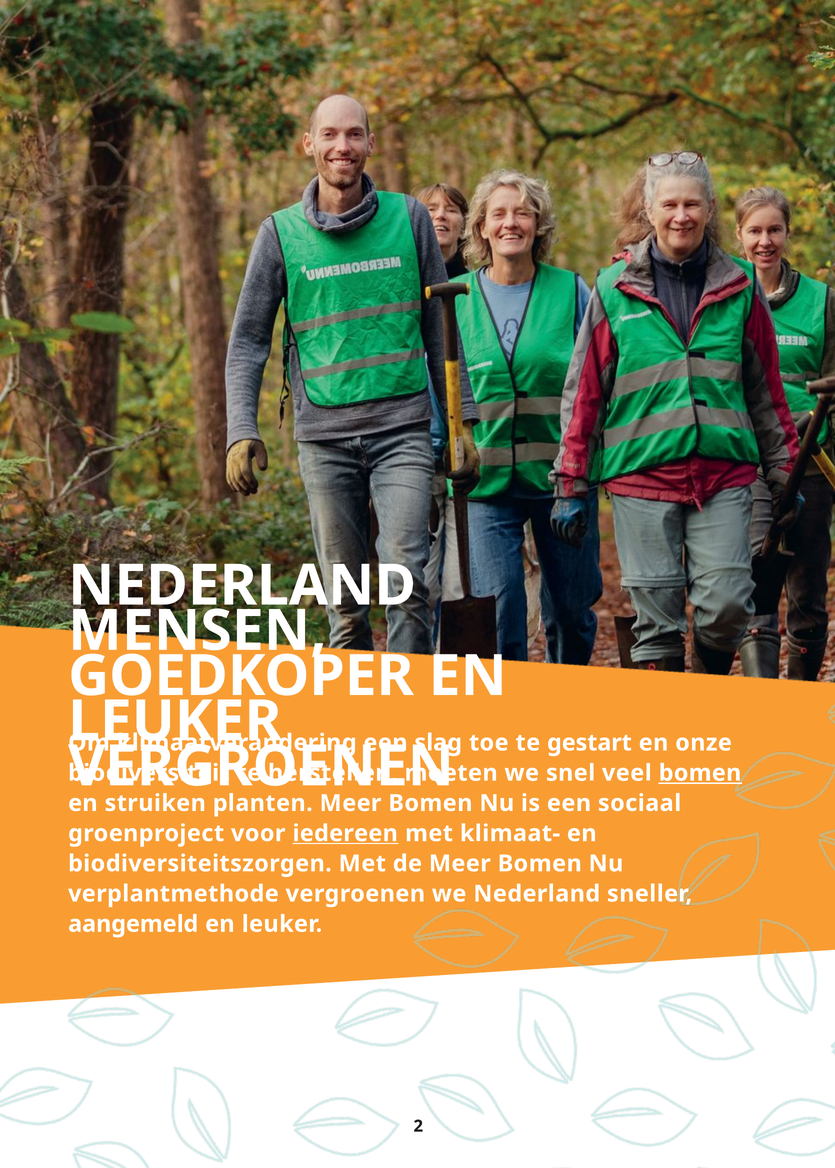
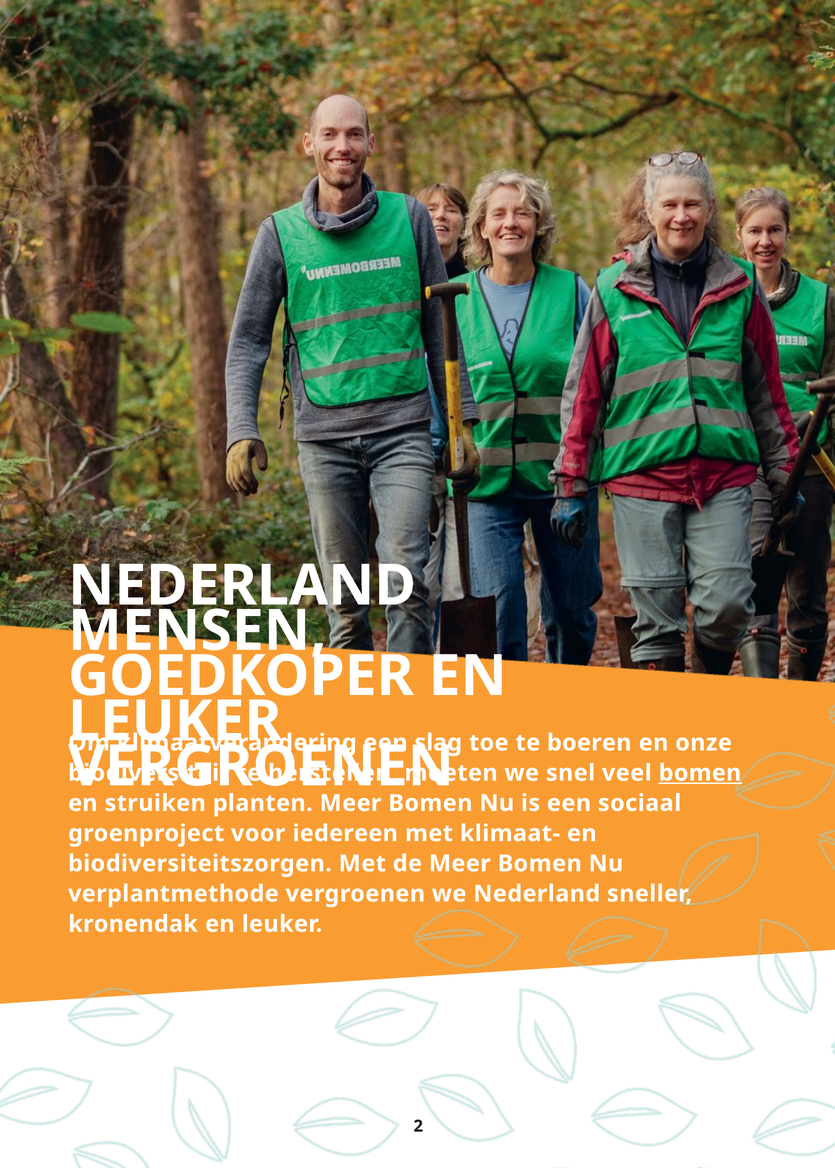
gestart: gestart -> boeren (589, 742)
iedereen underline: present -> none (345, 833)
aangemeld: aangemeld -> kronendak (133, 923)
